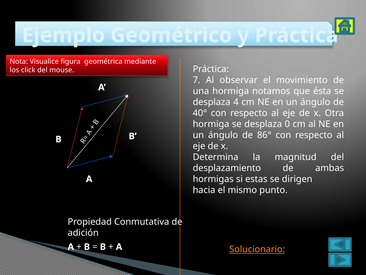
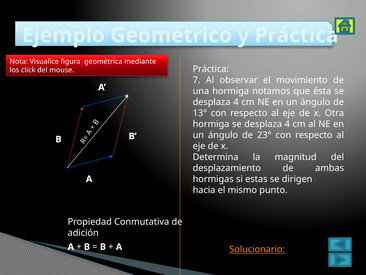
40°: 40° -> 13° (200, 113)
hormiga se desplaza 0: 0 -> 4 (287, 124)
86°: 86° -> 23° (264, 135)
